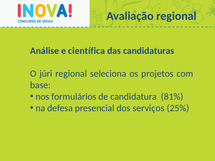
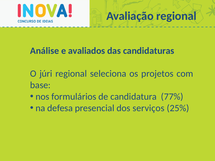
científica: científica -> avaliados (87, 51)
81%: 81% -> 77% (172, 97)
